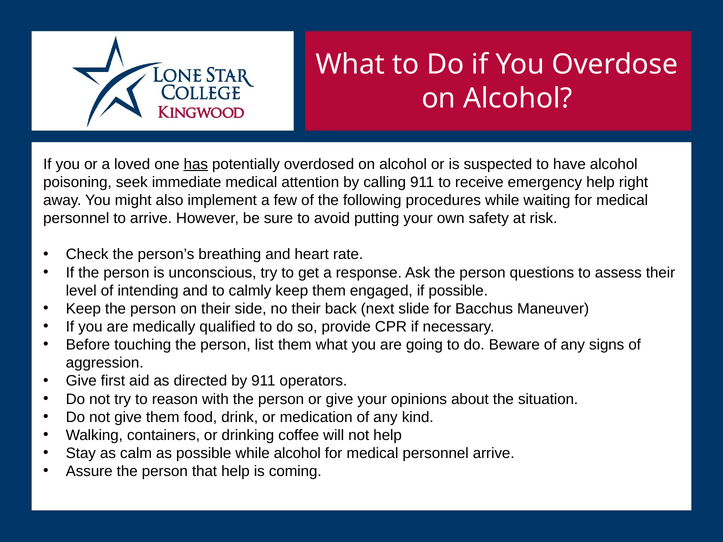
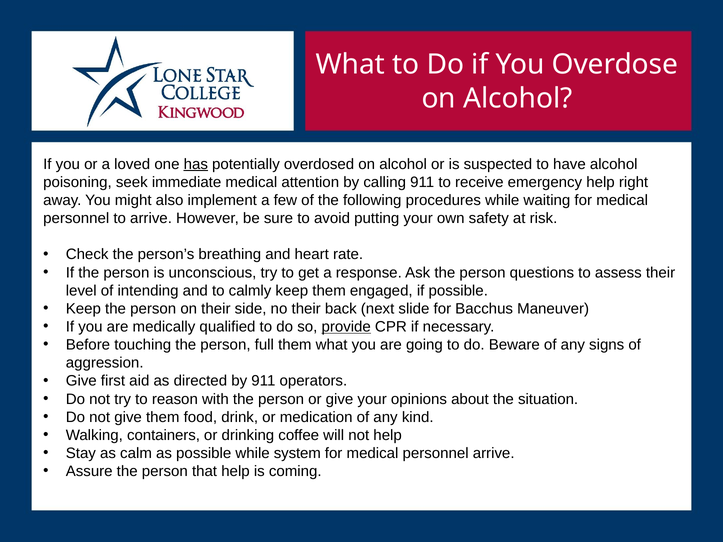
provide underline: none -> present (346, 327)
list: list -> full (264, 345)
while alcohol: alcohol -> system (297, 453)
